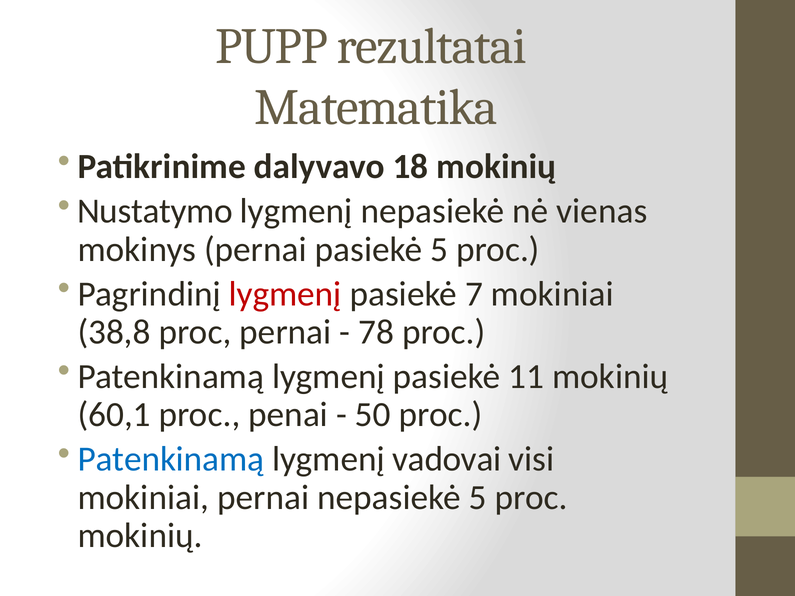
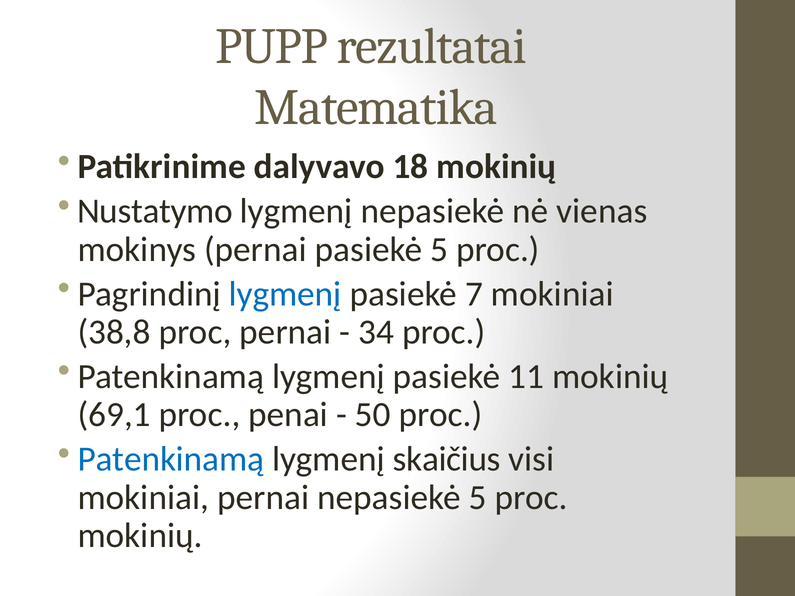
lygmenį colour: red -> blue (285, 294)
78: 78 -> 34 (376, 332)
60,1: 60,1 -> 69,1 (114, 415)
vadovai: vadovai -> skaičius (447, 459)
